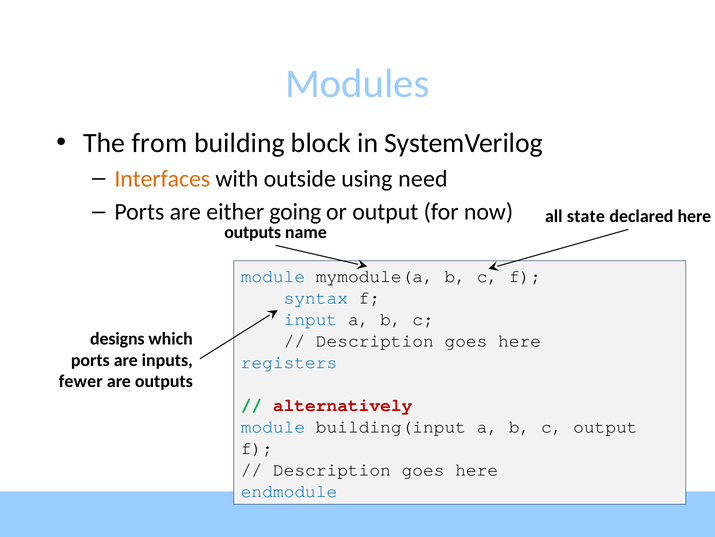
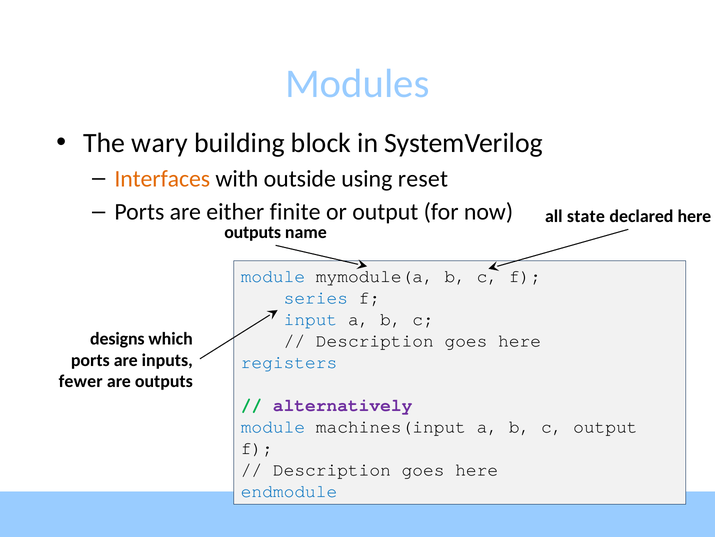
from: from -> wary (160, 143)
need: need -> reset (423, 178)
going: going -> finite (295, 212)
syntax: syntax -> series (316, 298)
alternatively colour: red -> purple (343, 405)
building(input: building(input -> machines(input (391, 426)
